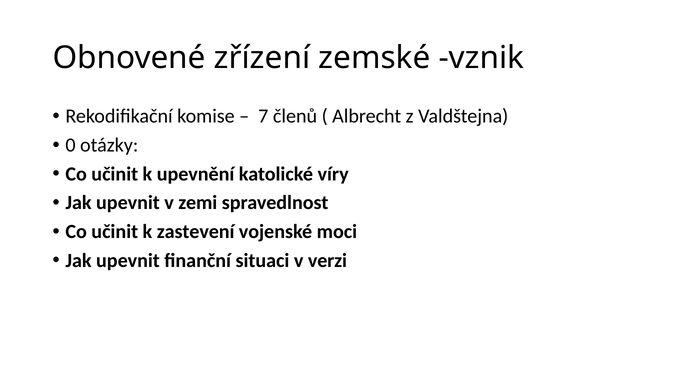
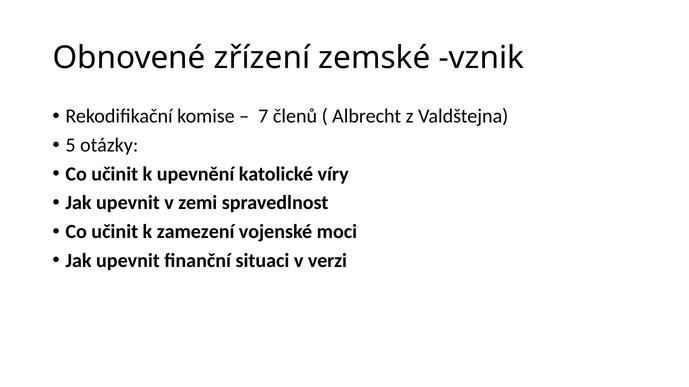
0: 0 -> 5 (71, 145)
zastevení: zastevení -> zamezení (196, 232)
